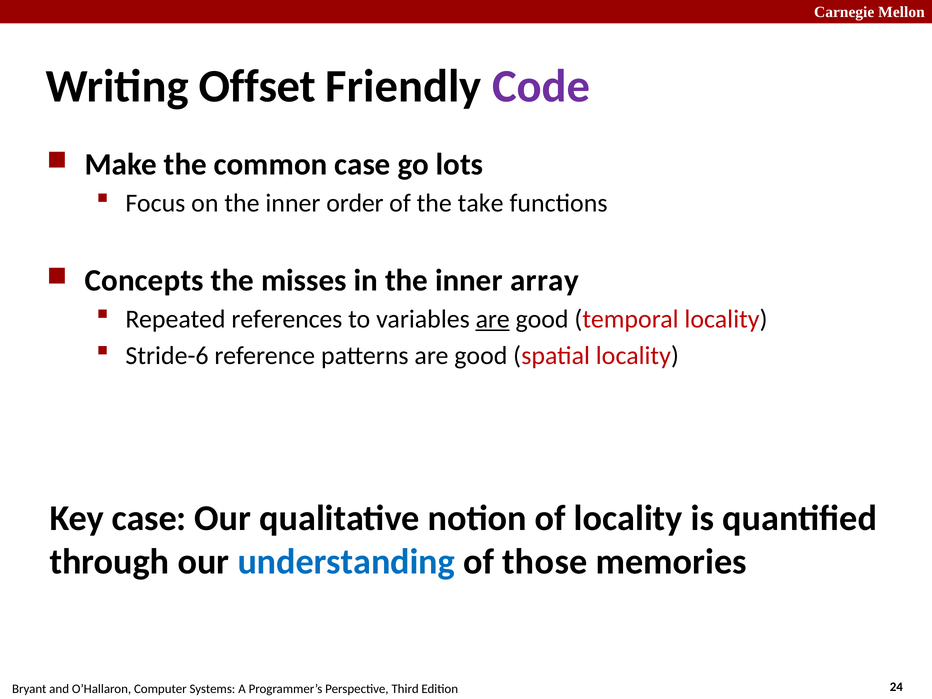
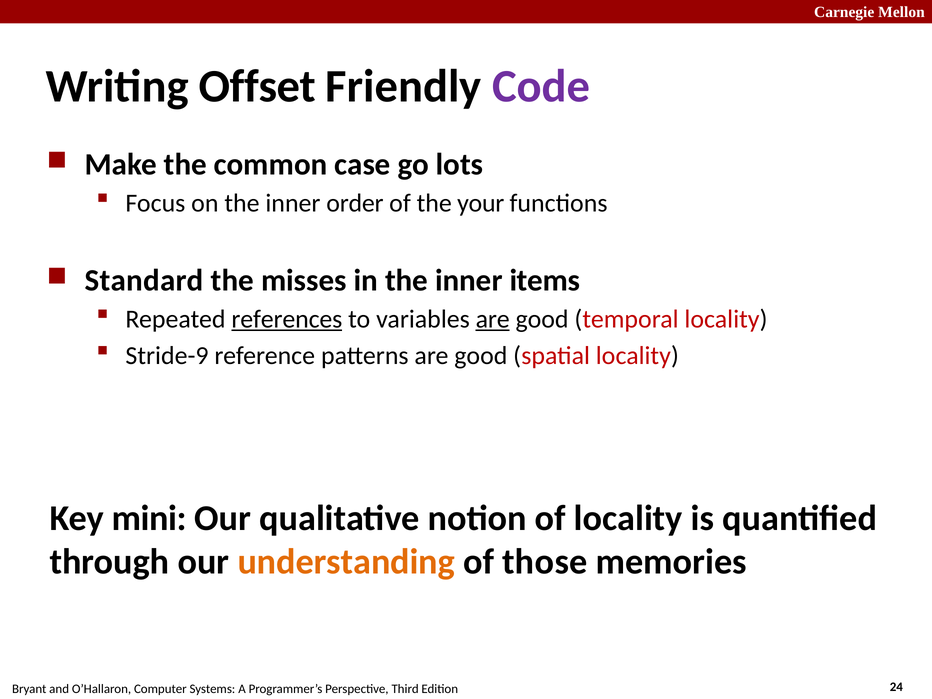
take: take -> your (481, 203)
Concepts: Concepts -> Standard (144, 280)
array: array -> items (545, 280)
references underline: none -> present (287, 319)
Stride-6: Stride-6 -> Stride-9 (167, 356)
Key case: case -> mini (149, 518)
understanding colour: blue -> orange (346, 562)
